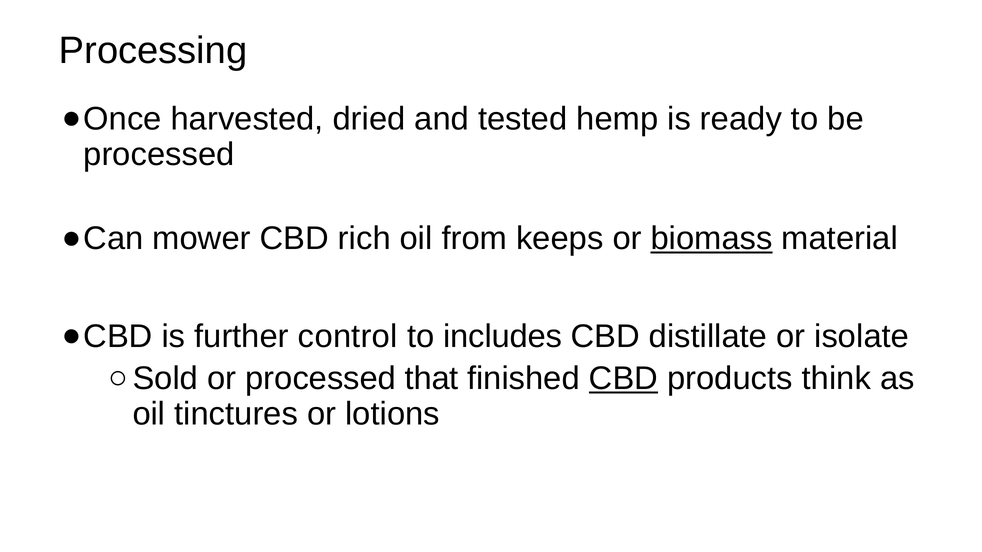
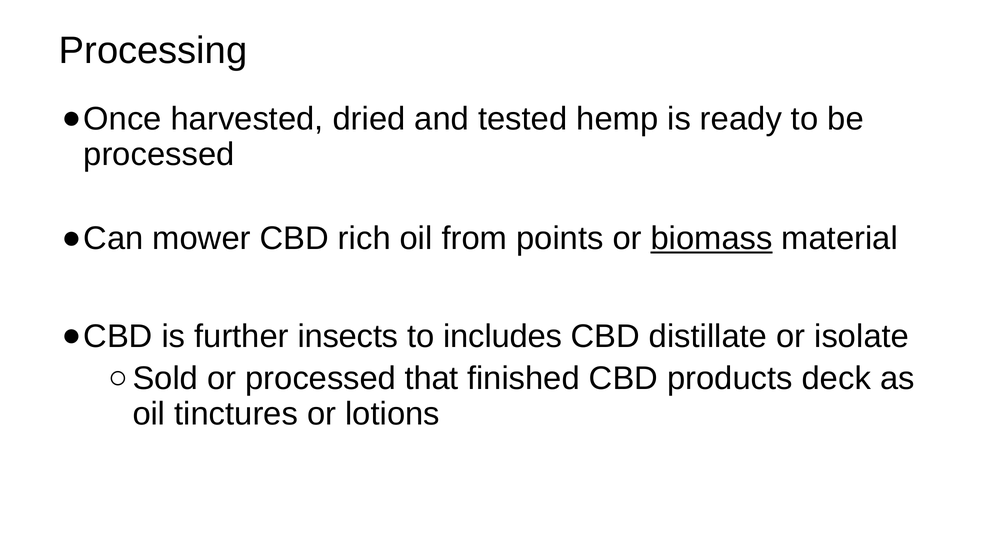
keeps: keeps -> points (560, 239)
control: control -> insects (348, 337)
CBD underline: present -> none (624, 379)
think: think -> deck (836, 379)
